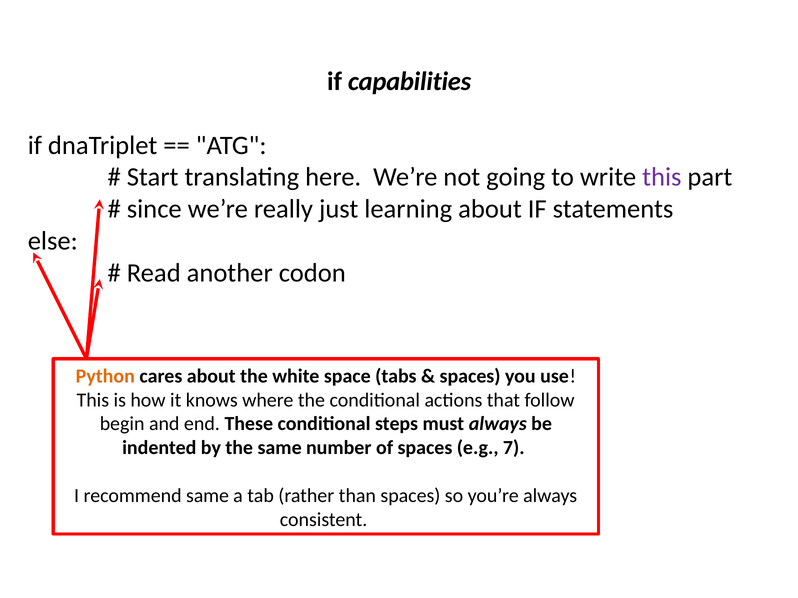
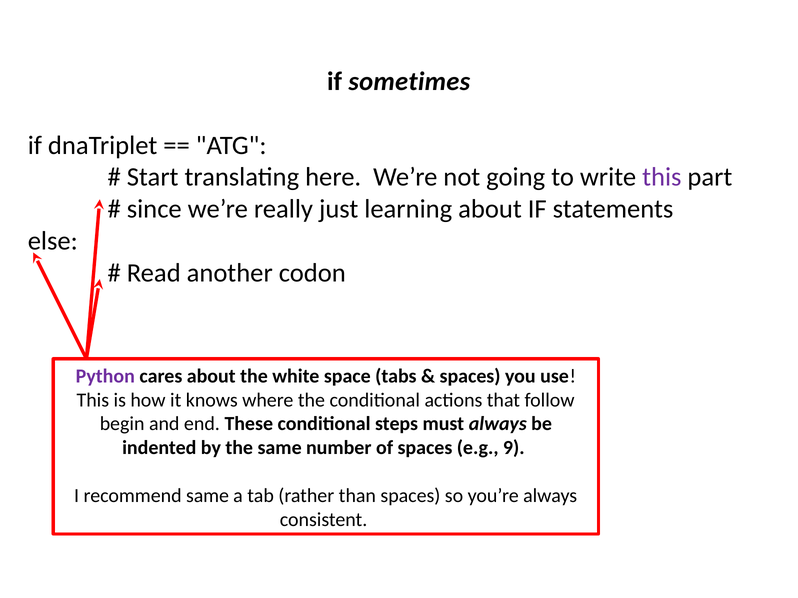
capabilities: capabilities -> sometimes (409, 82)
Python colour: orange -> purple (105, 376)
7: 7 -> 9 (514, 448)
